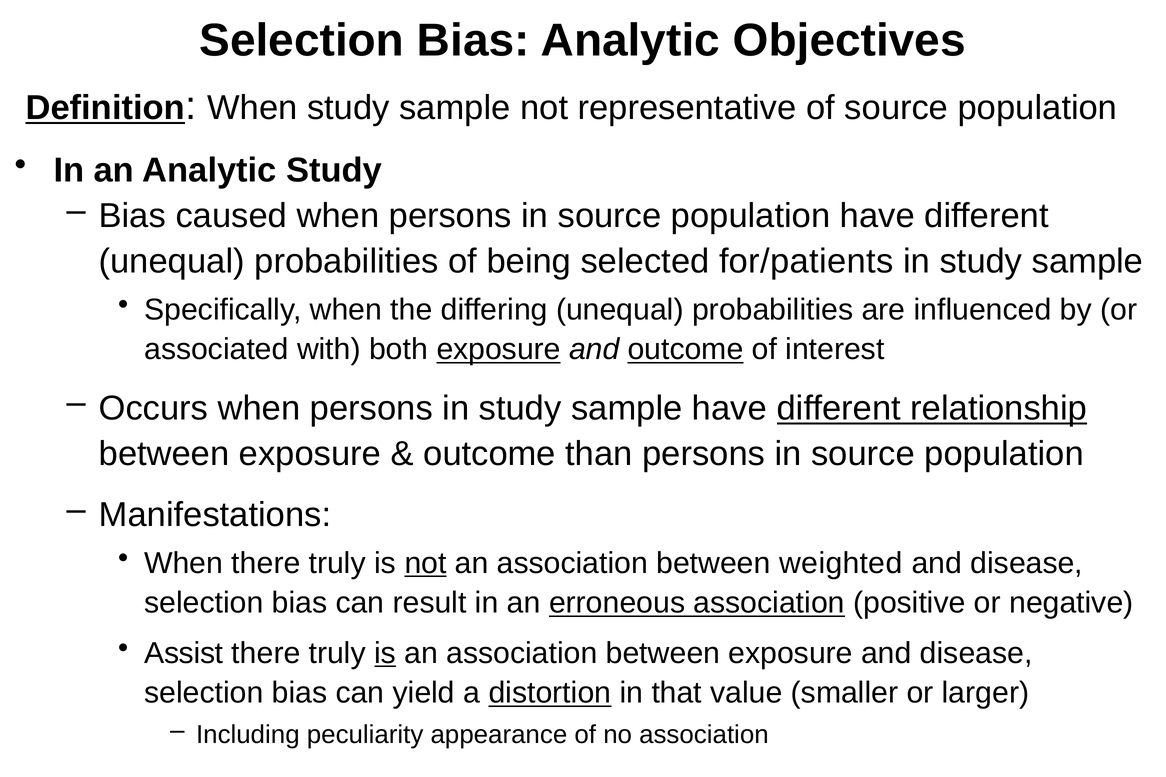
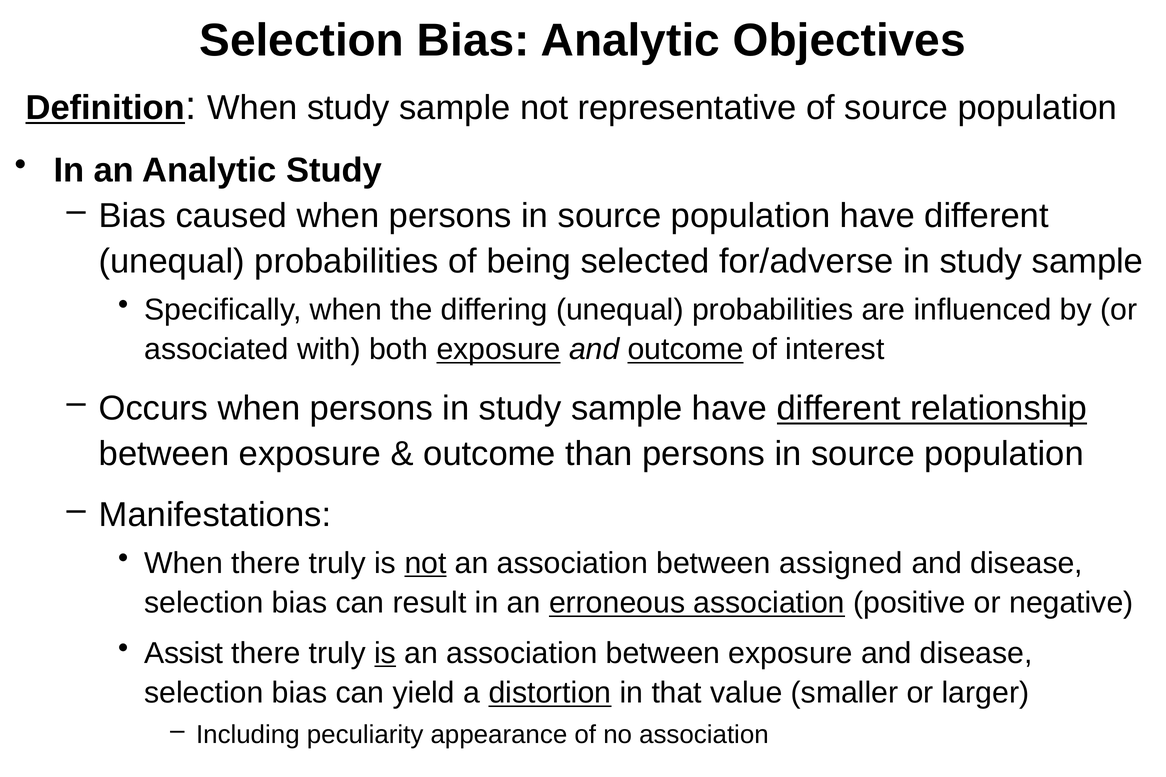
for/patients: for/patients -> for/adverse (806, 261)
weighted: weighted -> assigned (841, 563)
